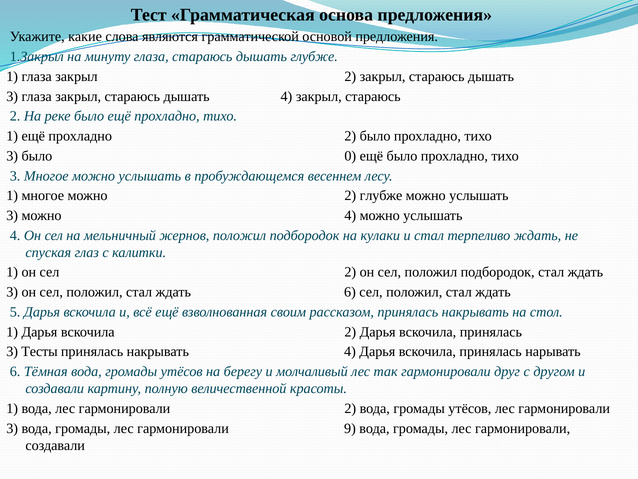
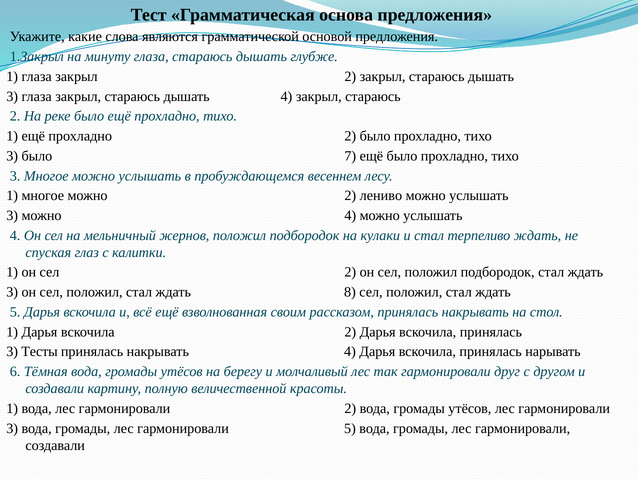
0: 0 -> 7 (350, 156)
2 глубже: глубже -> лениво (381, 195)
ждать 6: 6 -> 8 (350, 292)
гармонировали 9: 9 -> 5 (350, 428)
